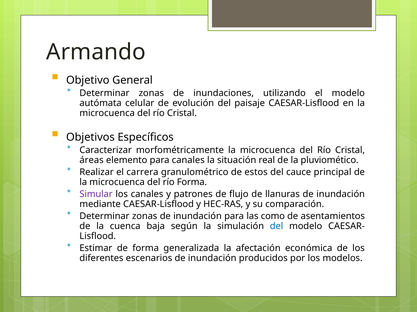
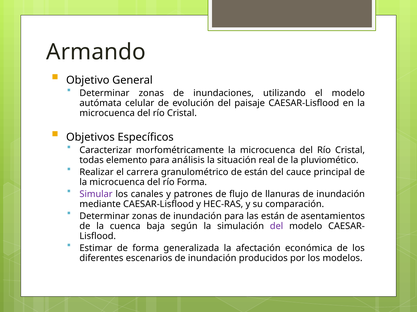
áreas: áreas -> todas (92, 160)
para canales: canales -> análisis (188, 160)
de estos: estos -> están (256, 172)
las como: como -> están (273, 217)
del colour: blue -> purple (277, 227)
